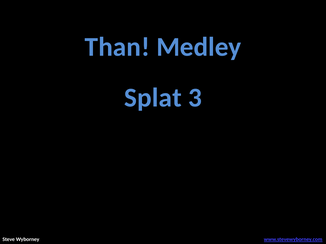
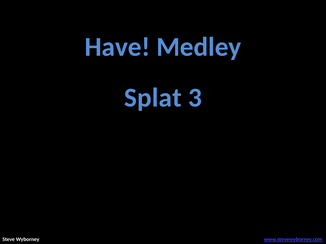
Than: Than -> Have (117, 47)
